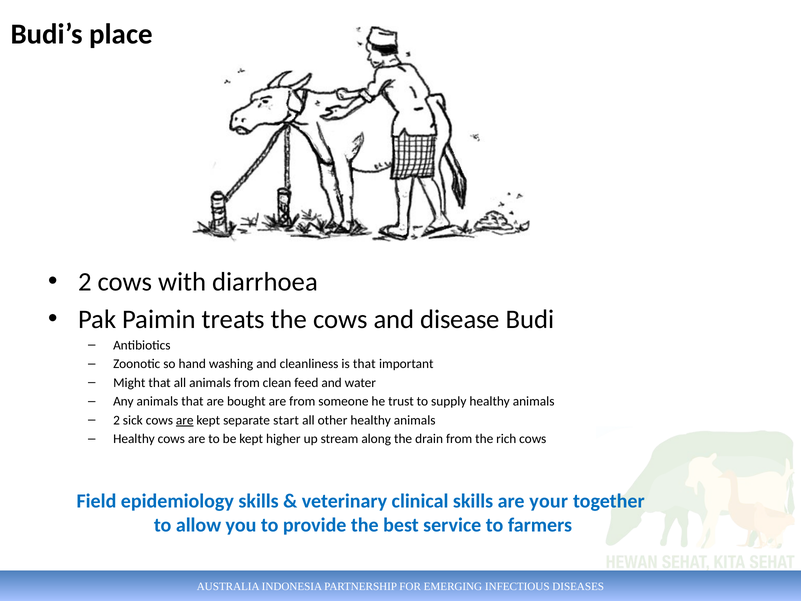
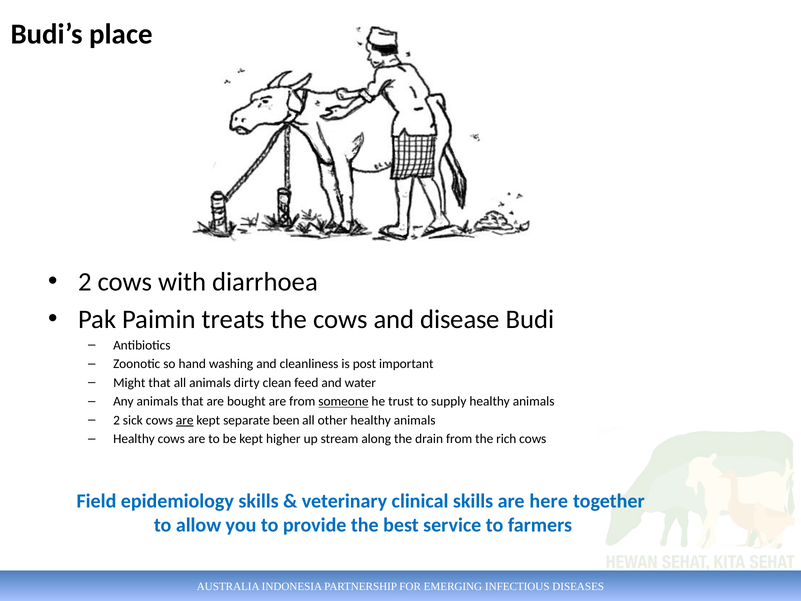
is that: that -> post (364, 364)
animals from: from -> dirty (247, 383)
someone underline: none -> present (343, 401)
start: start -> been (286, 420)
your: your -> here (549, 501)
